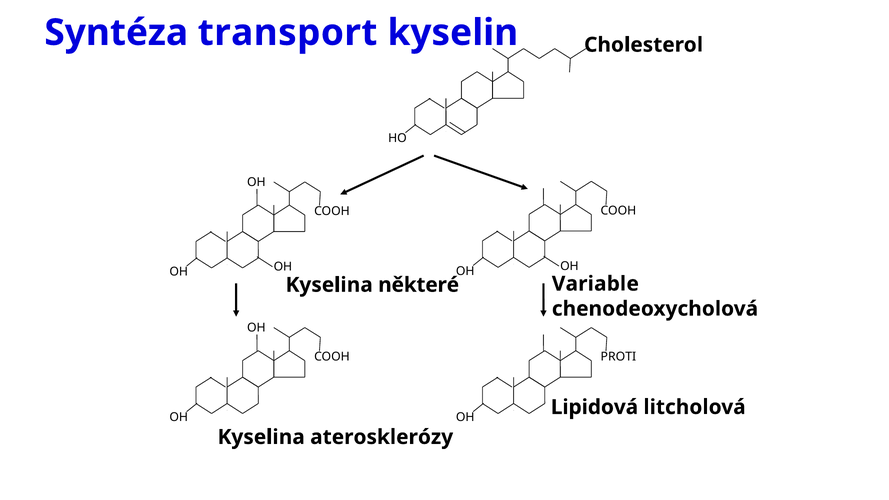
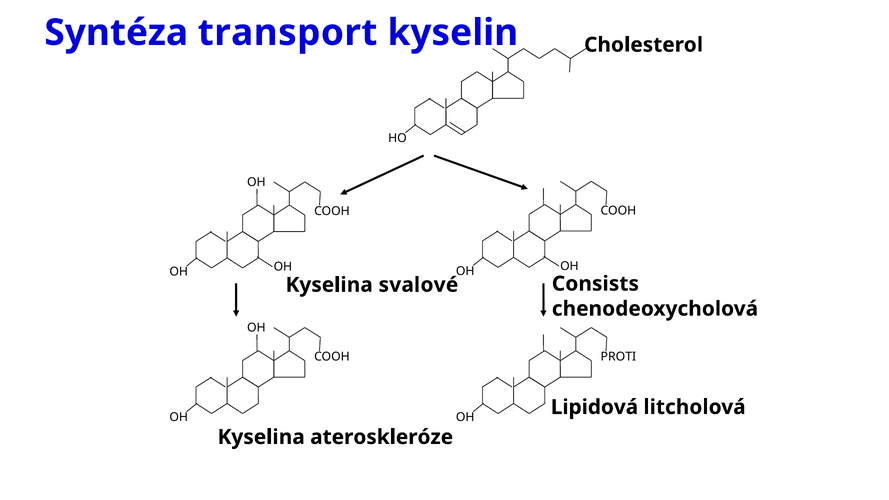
Variable: Variable -> Consists (595, 284)
některé: některé -> svalové (418, 285)
aterosklerózy: aterosklerózy -> ateroskleróze (382, 437)
